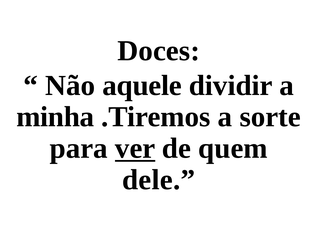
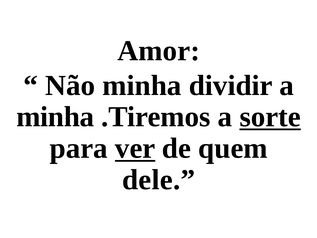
Doces: Doces -> Amor (159, 51)
Não aquele: aquele -> minha (142, 85)
sorte underline: none -> present (270, 117)
